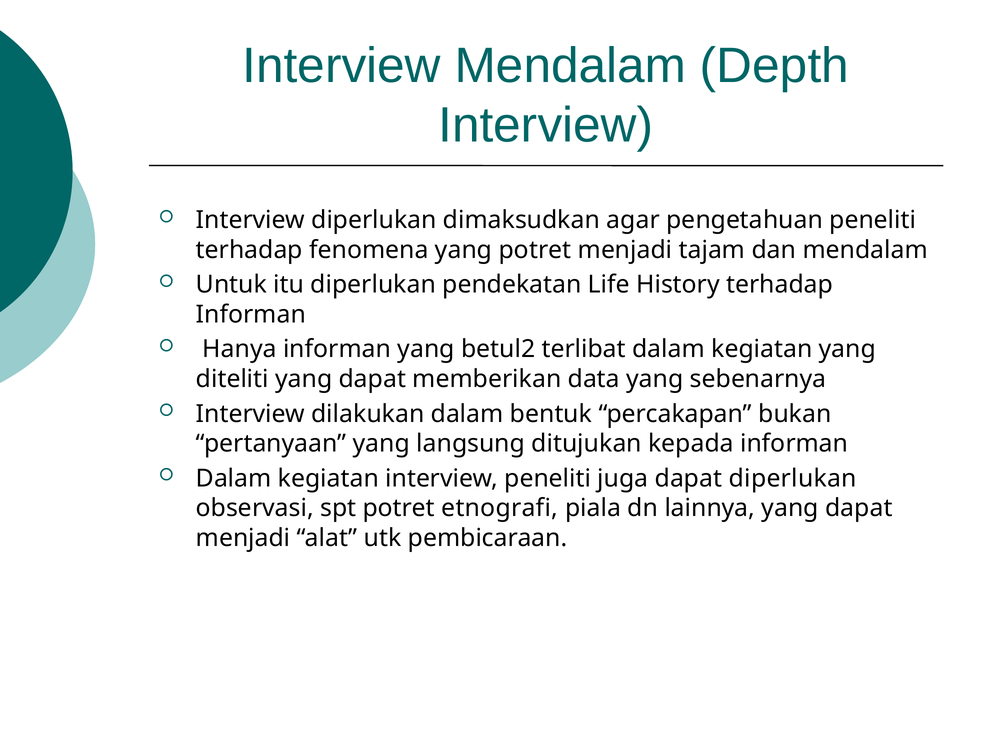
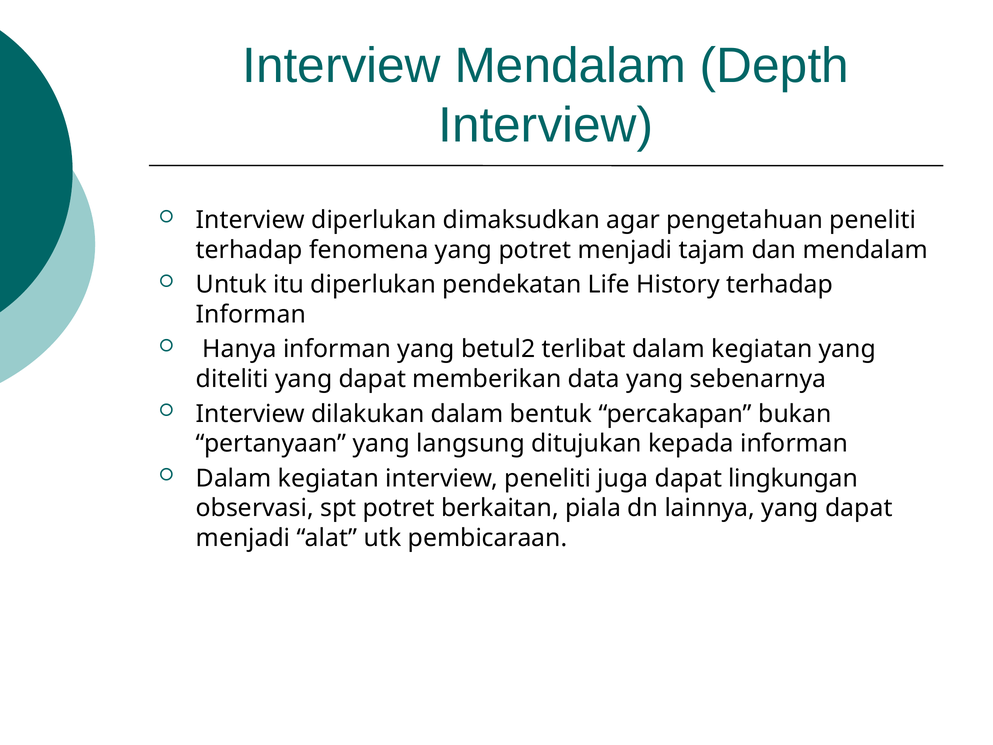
dapat diperlukan: diperlukan -> lingkungan (793, 478)
etnografi: etnografi -> berkaitan (500, 508)
